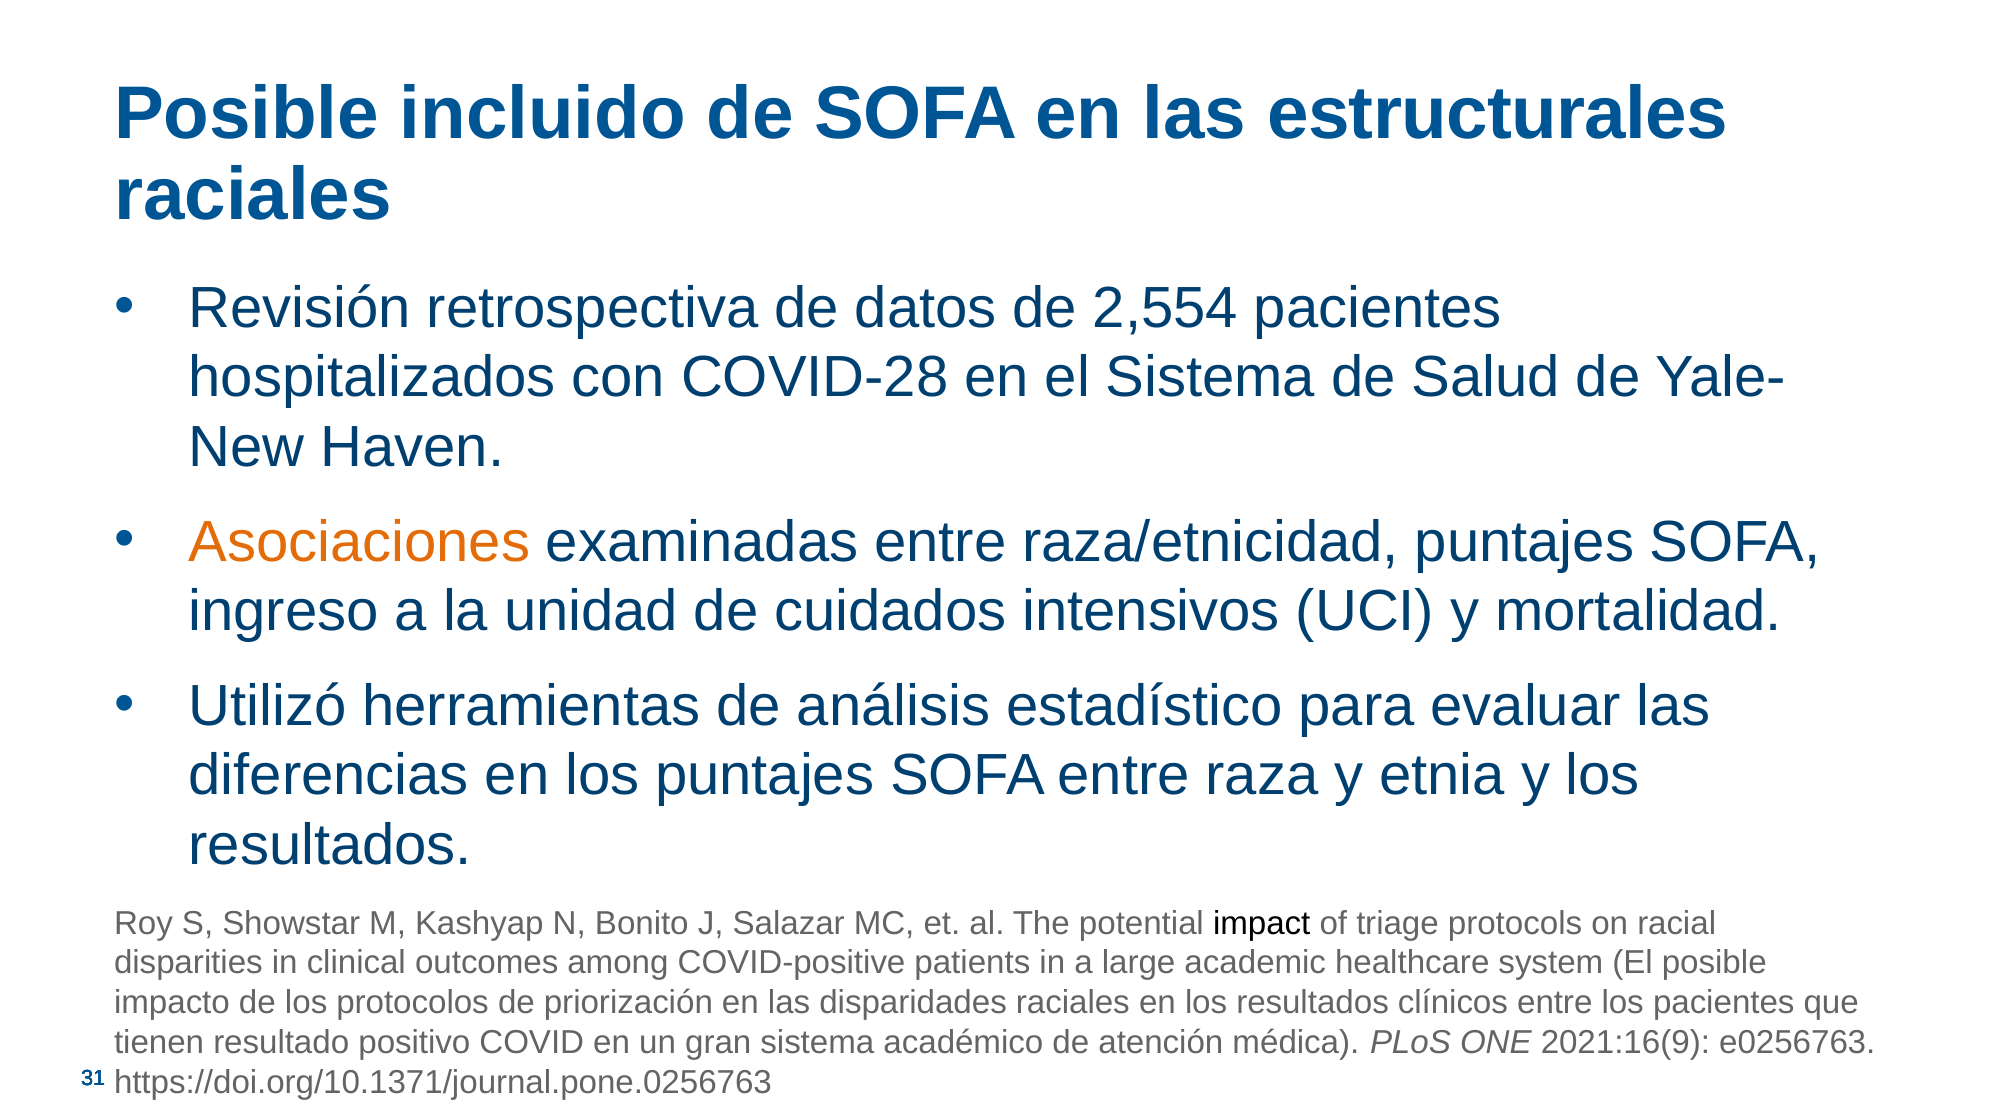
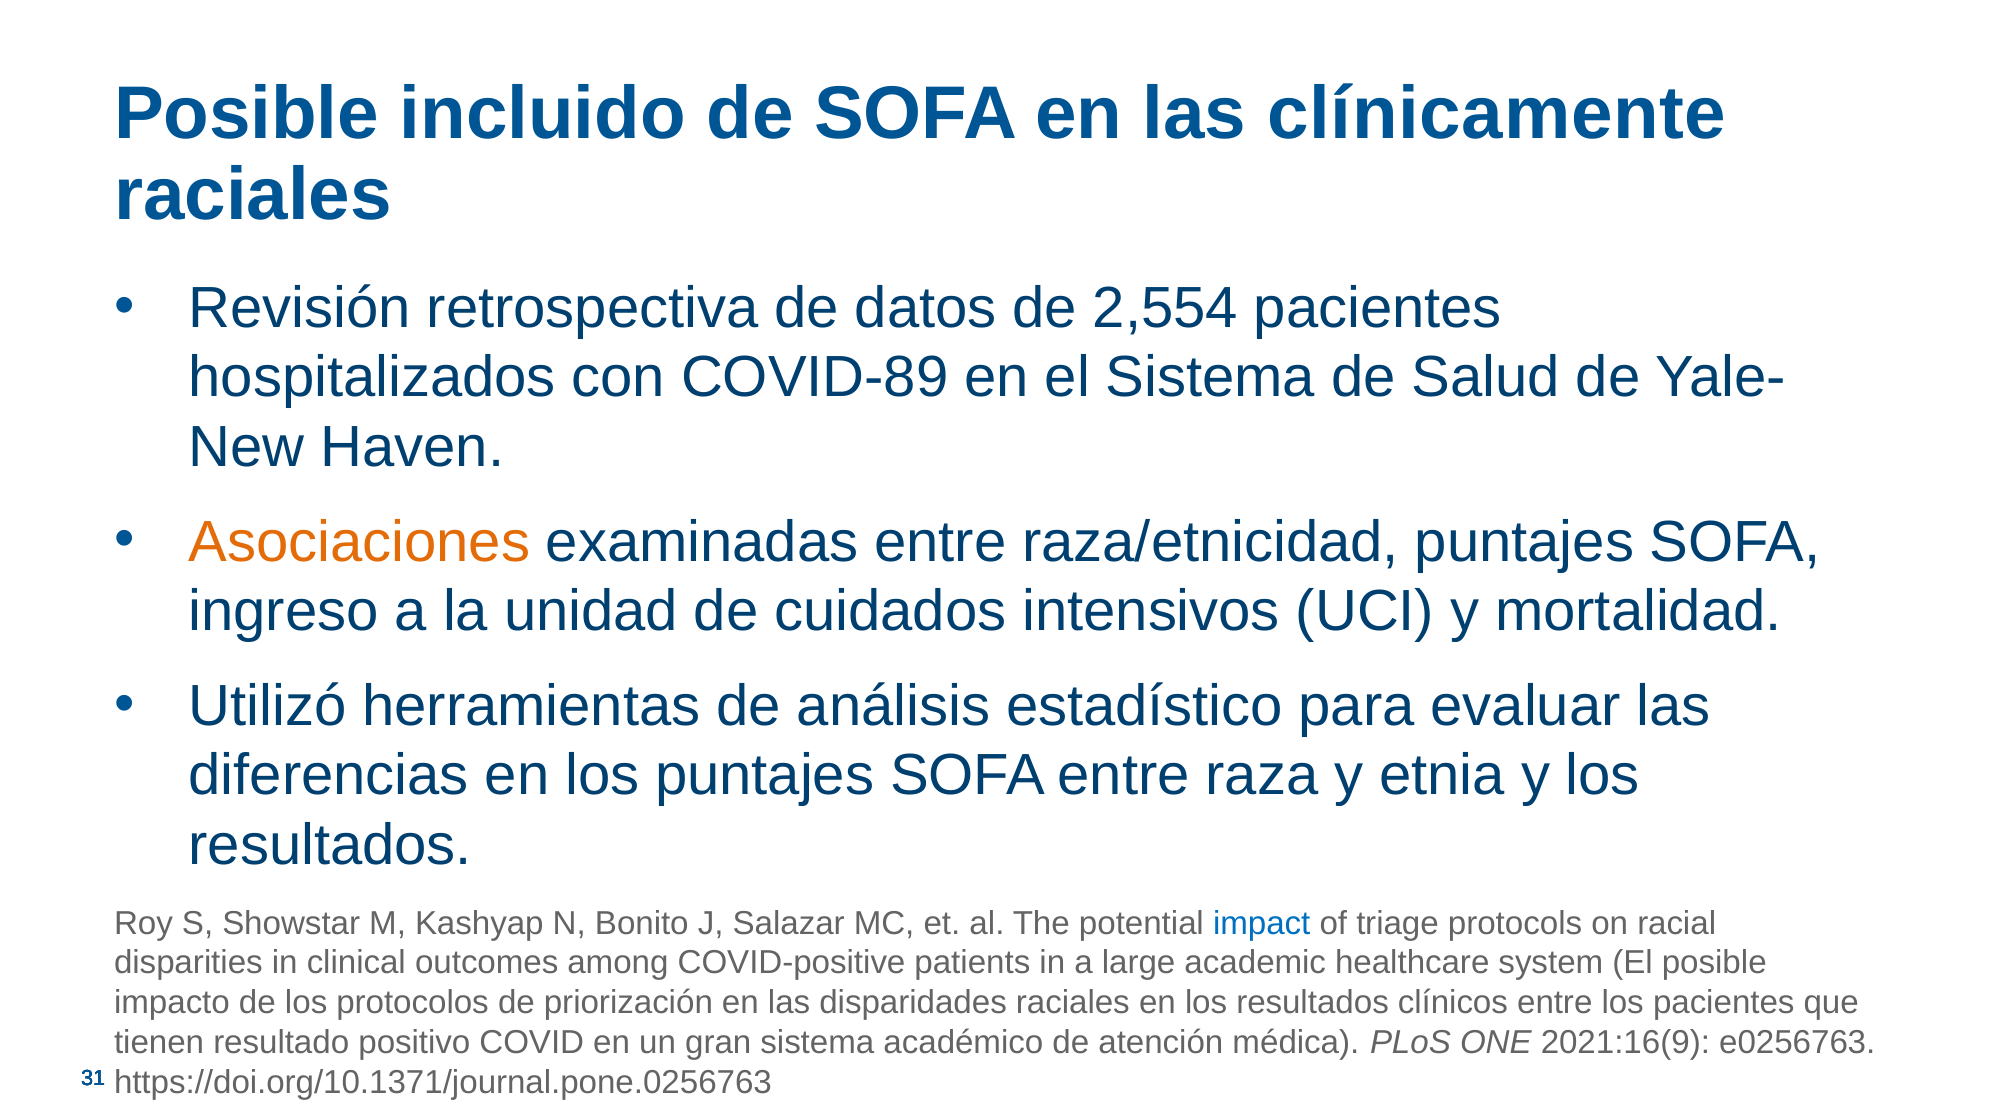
estructurales: estructurales -> clínicamente (1497, 114)
COVID-28: COVID-28 -> COVID-89 (815, 378)
impact colour: black -> blue (1262, 924)
